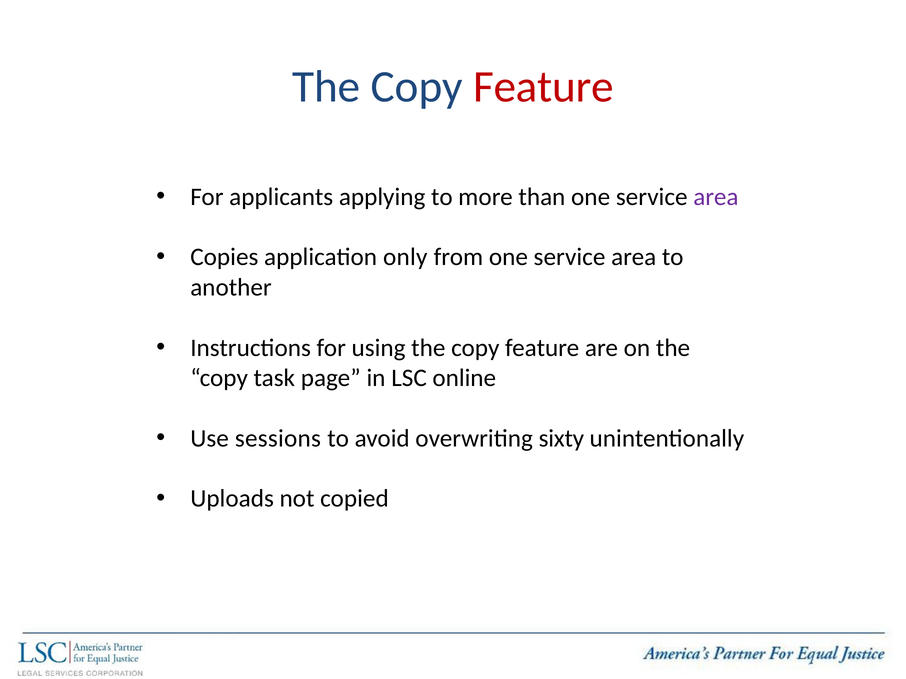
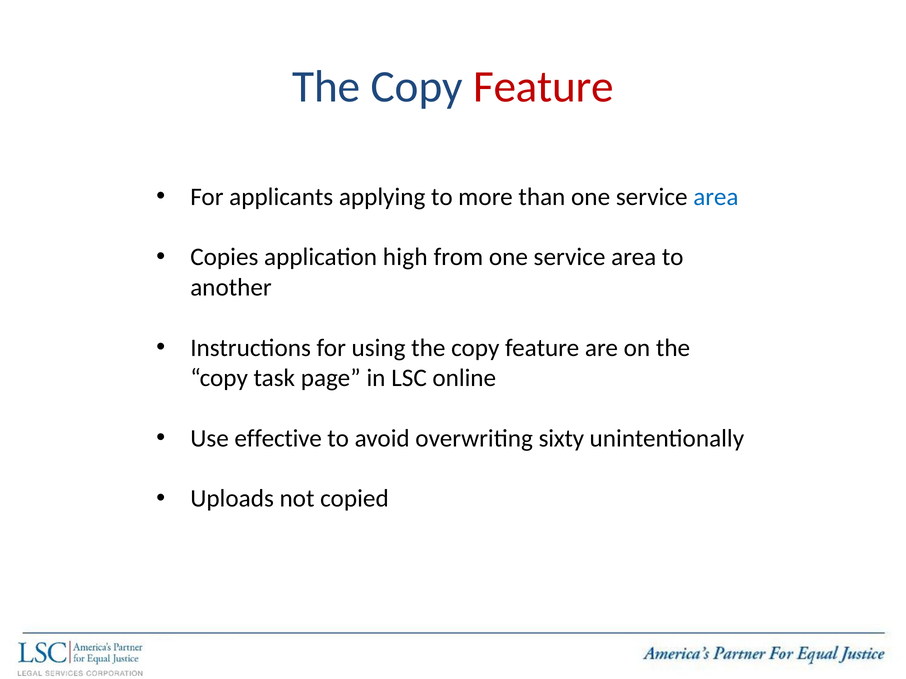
area colour: purple -> blue (716, 197)
only: only -> high (405, 257)
sessions: sessions -> effective (278, 439)
